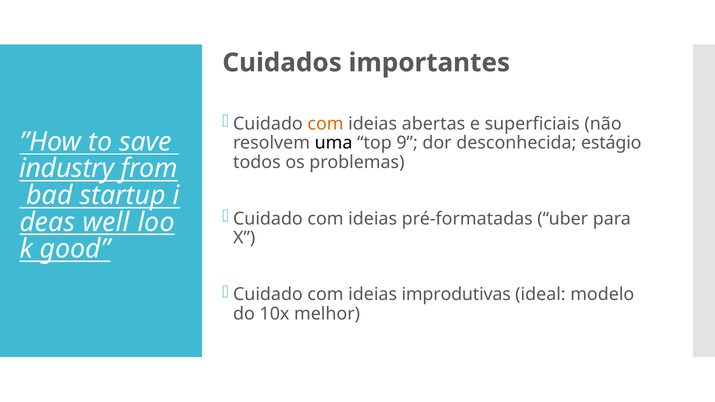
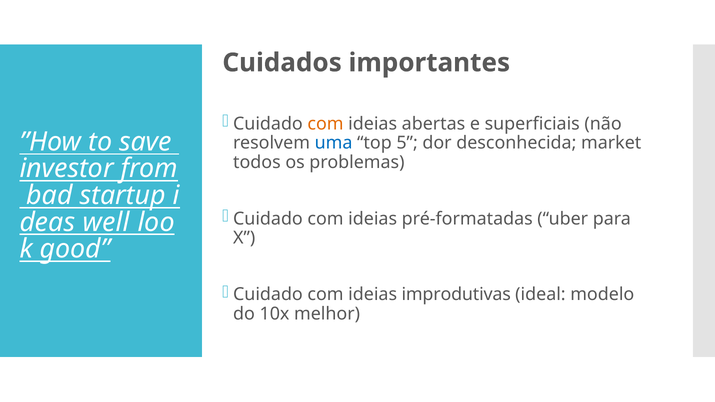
uma colour: black -> blue (334, 143)
9: 9 -> 5 (407, 143)
estágio: estágio -> market (611, 143)
industry: industry -> investor (67, 169)
